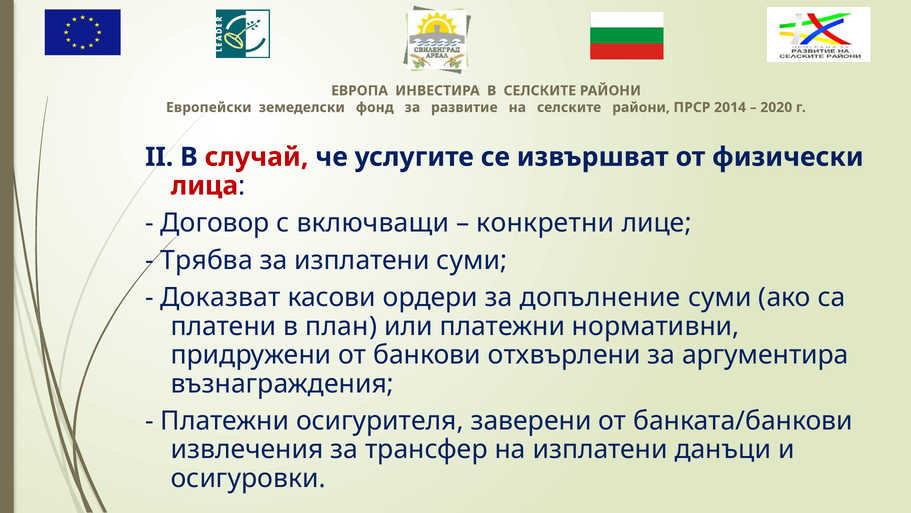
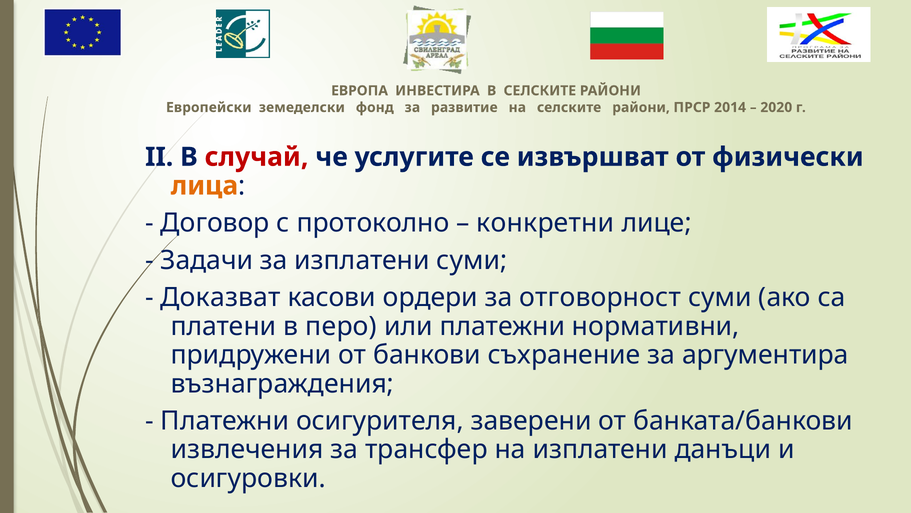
лица colour: red -> orange (204, 186)
включващи: включващи -> протоколно (373, 223)
Трябва: Трябва -> Задачи (207, 260)
допълнение: допълнение -> отговорност (600, 297)
план: план -> перо (341, 326)
отхвърлени: отхвърлени -> съхранение (564, 355)
